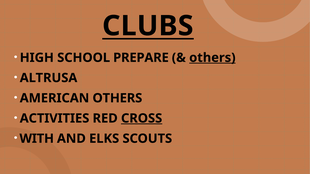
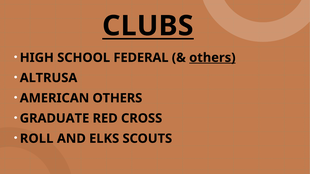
PREPARE: PREPARE -> FEDERAL (141, 58)
ACTIVITIES: ACTIVITIES -> GRADUATE (55, 119)
CROSS underline: present -> none (142, 119)
WITH: WITH -> ROLL (37, 139)
